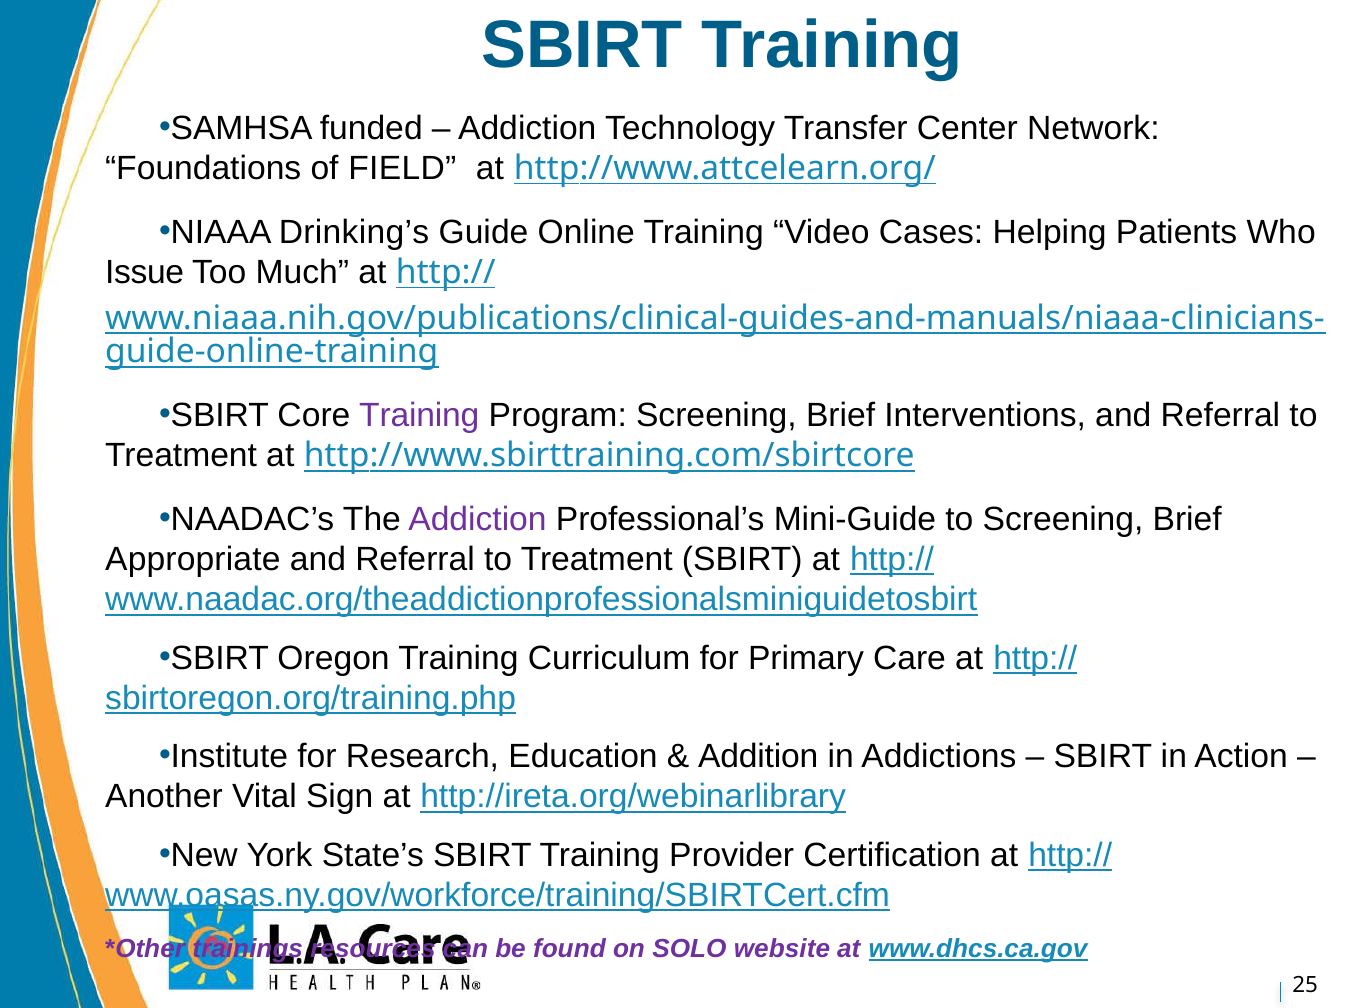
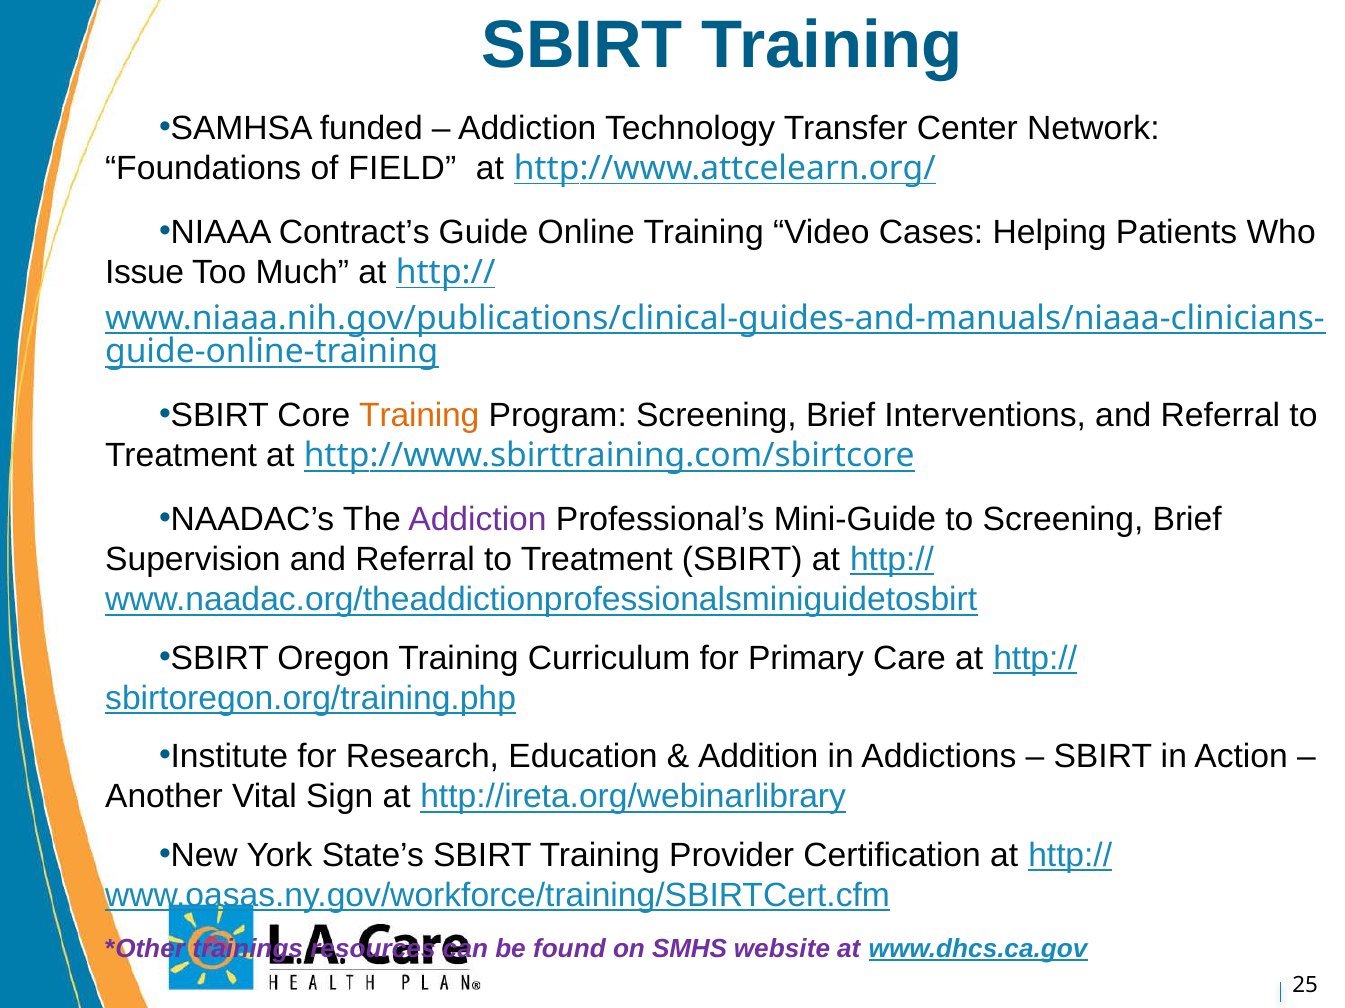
Drinking’s: Drinking’s -> Contract’s (354, 232)
Training colour: purple -> orange (419, 415)
Appropriate: Appropriate -> Supervision (193, 560)
SOLO: SOLO -> SMHS (690, 949)
